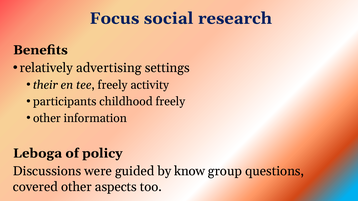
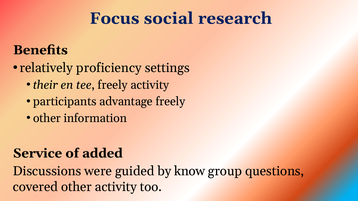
advertising: advertising -> proficiency (109, 68)
childhood: childhood -> advantage (126, 102)
Leboga: Leboga -> Service (38, 154)
policy: policy -> added (102, 154)
other aspects: aspects -> activity (116, 187)
